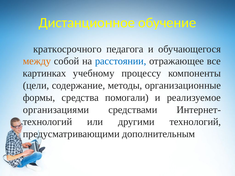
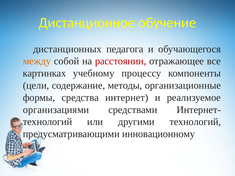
краткосрочного: краткосрочного -> дистанционных (67, 49)
расстоянии colour: blue -> red (121, 61)
помогали: помогали -> интернет (127, 98)
дополнительным: дополнительным -> инновационному (159, 134)
